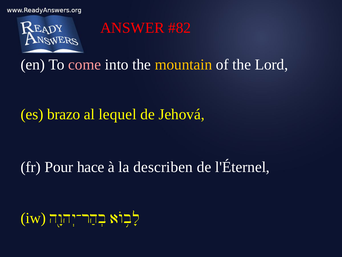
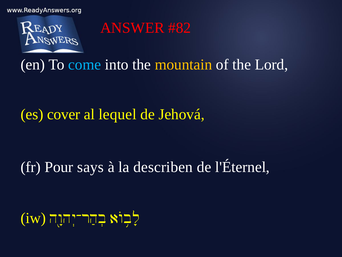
come colour: pink -> light blue (85, 65)
brazo: brazo -> cover (64, 114)
hace: hace -> says (91, 167)
